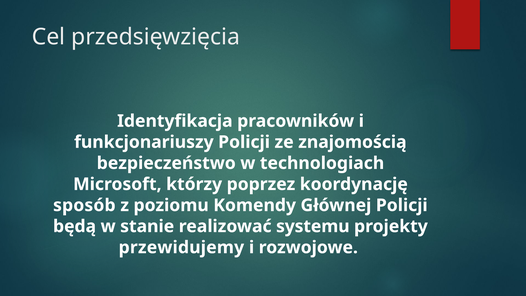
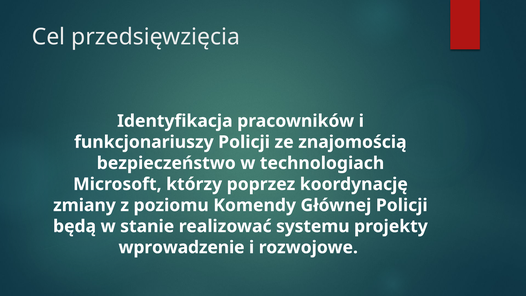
sposób: sposób -> zmiany (84, 205)
przewidujemy: przewidujemy -> wprowadzenie (182, 247)
